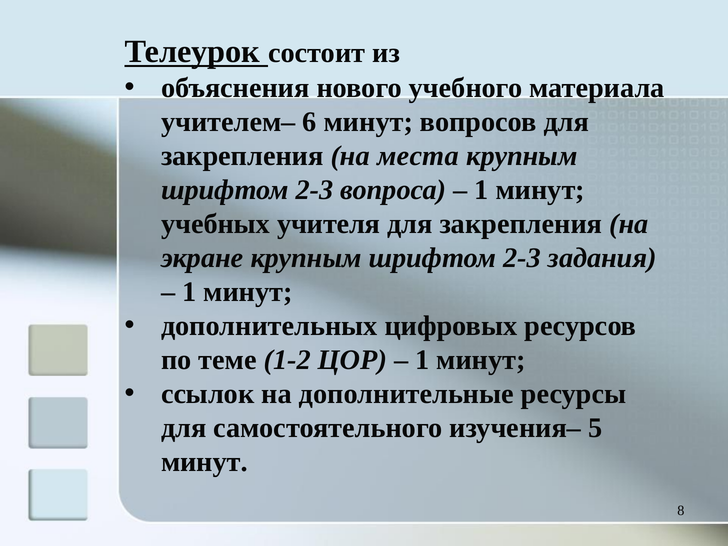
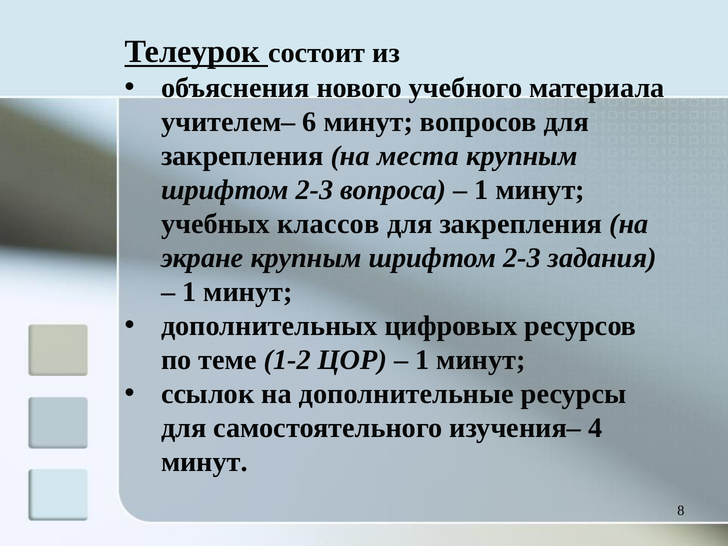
учителя: учителя -> классов (328, 224)
5: 5 -> 4 (595, 428)
